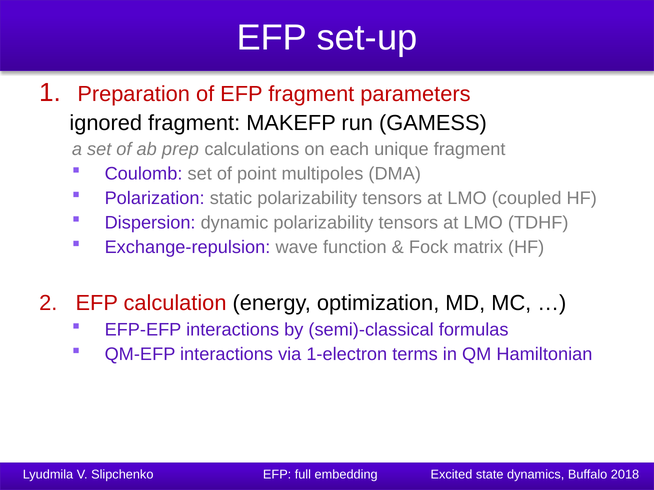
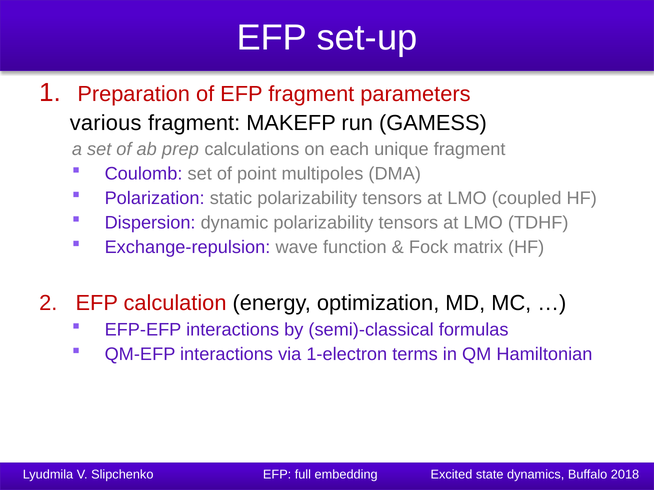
ignored: ignored -> various (106, 123)
